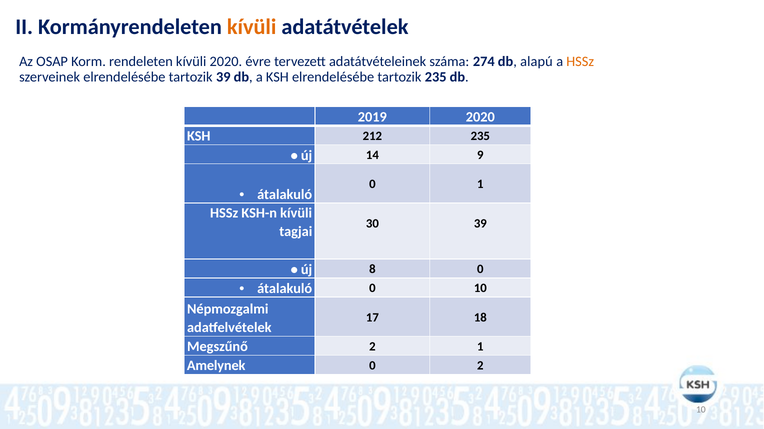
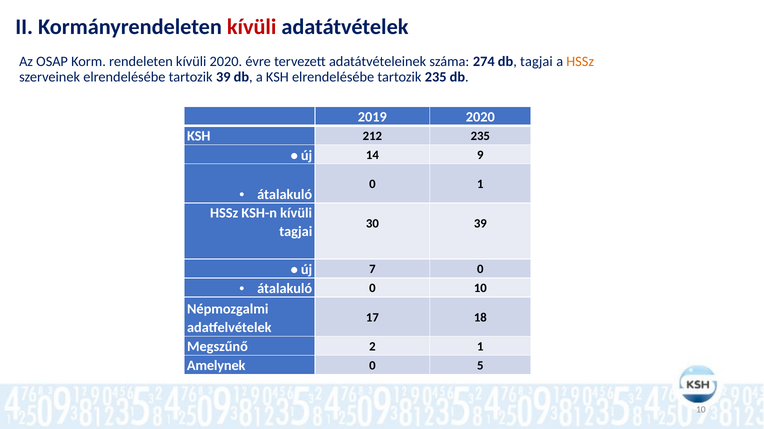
kívüli colour: orange -> red (252, 27)
db alapú: alapú -> tagjai (536, 62)
8: 8 -> 7 (372, 270)
0 2: 2 -> 5 (480, 366)
